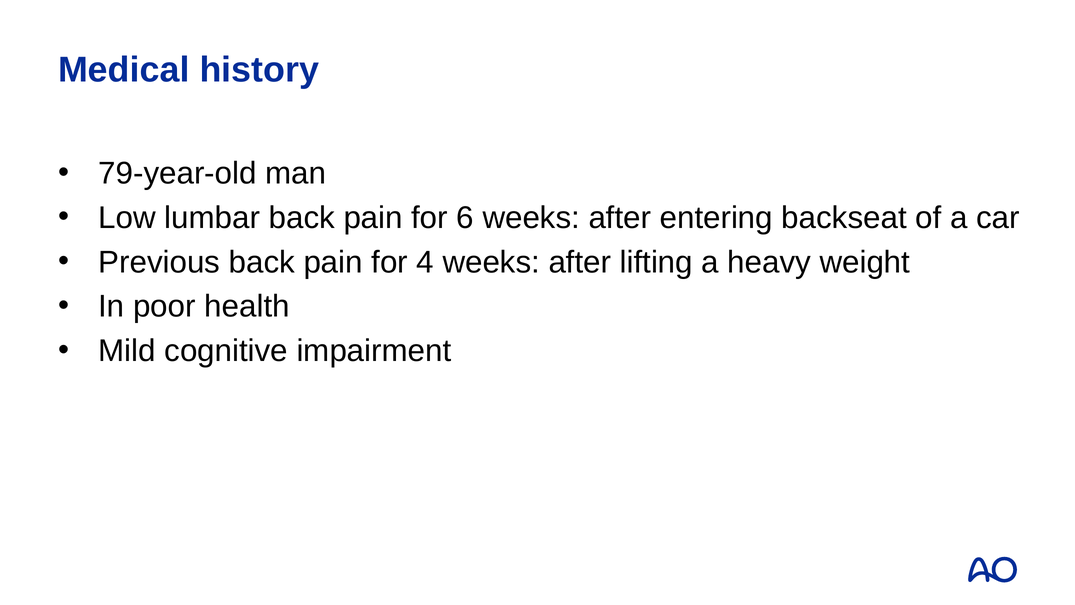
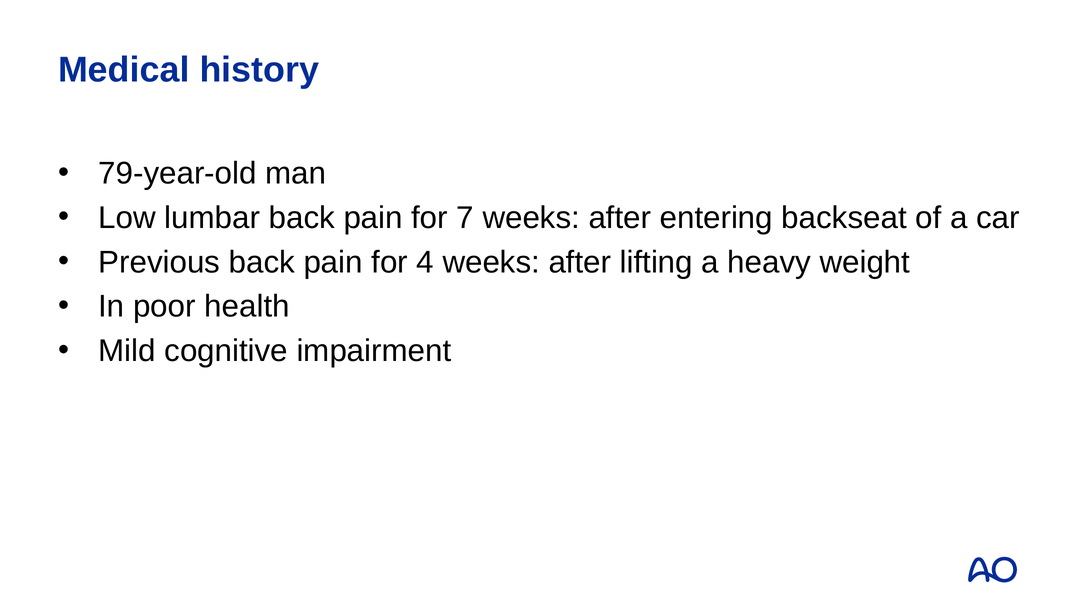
6: 6 -> 7 (465, 218)
